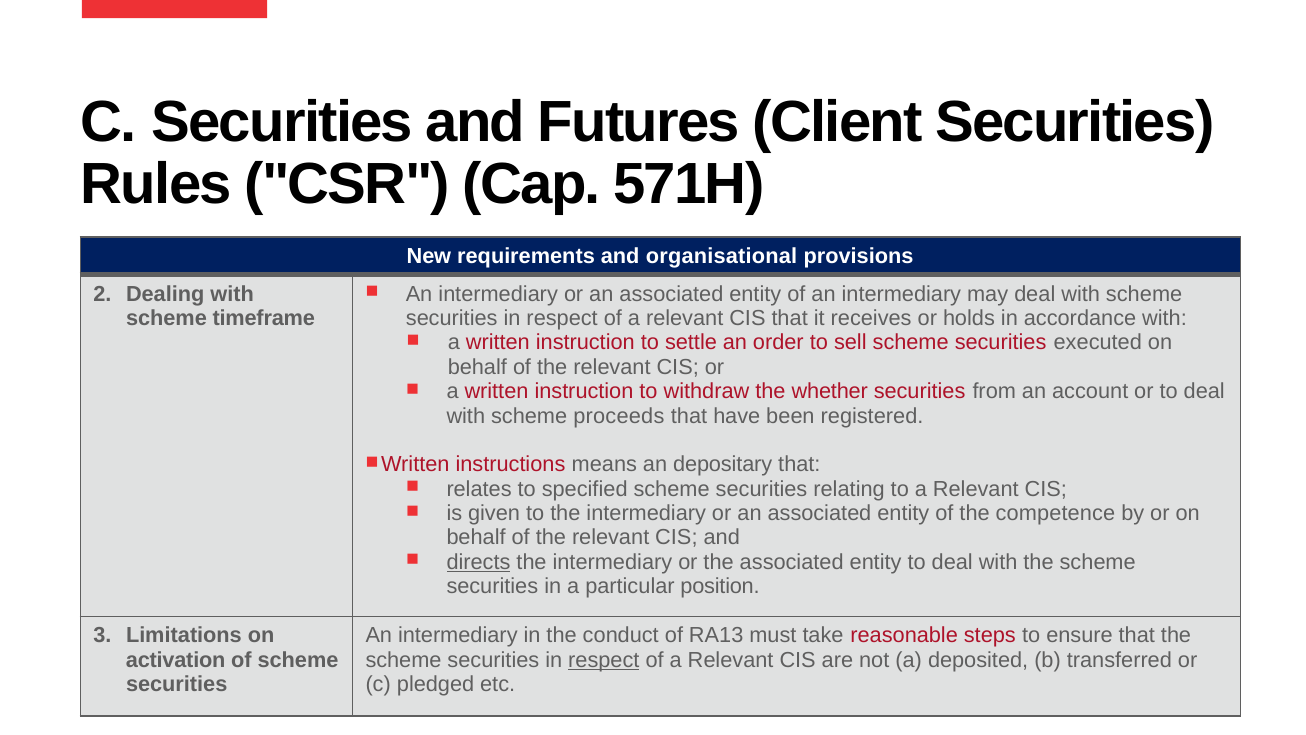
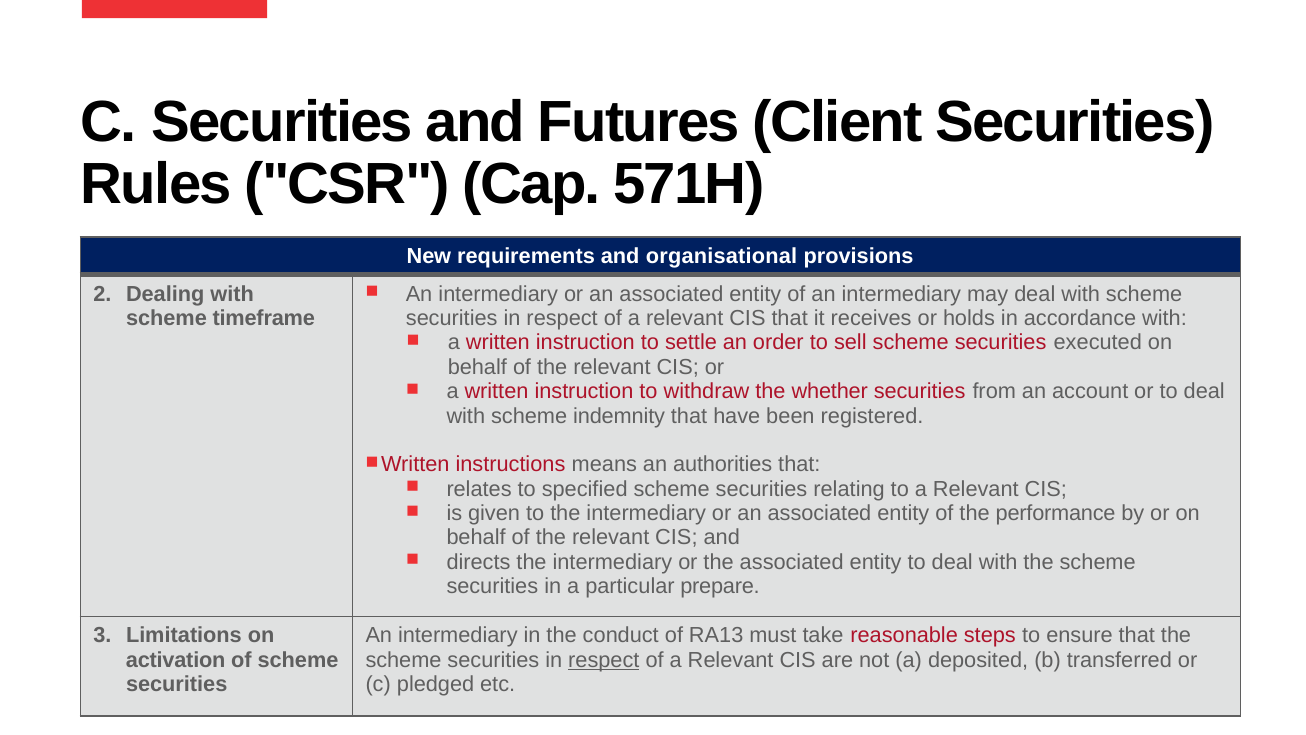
proceeds: proceeds -> indemnity (619, 416)
depositary: depositary -> authorities (723, 464)
competence: competence -> performance (1056, 513)
directs underline: present -> none (478, 562)
position: position -> prepare (720, 586)
